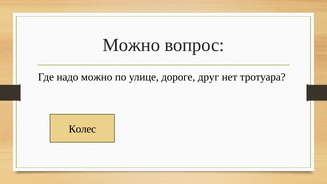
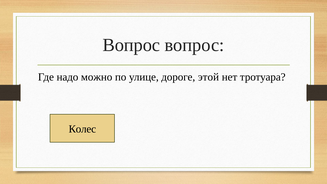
Можно: Можно -> Вопрос (131, 45)
друг: друг -> этой (208, 77)
